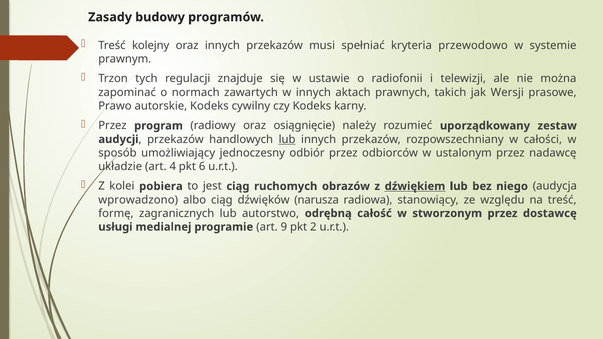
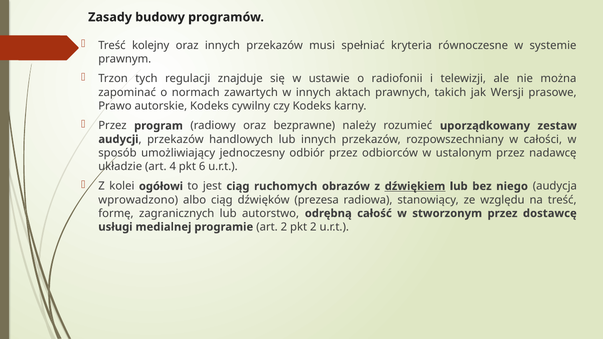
przewodowo: przewodowo -> równoczesne (473, 45)
osiągnięcie: osiągnięcie -> bezprawne (304, 126)
lub underline: present -> none (287, 139)
pobiera: pobiera -> ogółowi (161, 186)
narusza: narusza -> prezesa (317, 200)
art 9: 9 -> 2 (284, 227)
